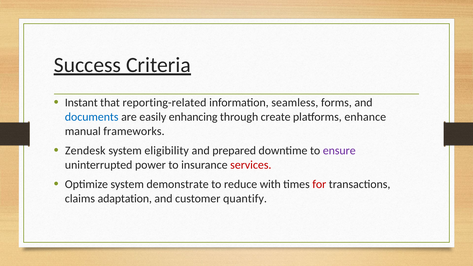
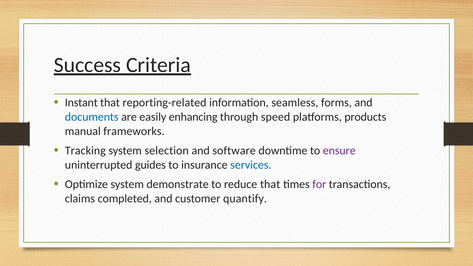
create: create -> speed (276, 117)
enhance: enhance -> products (365, 117)
Zendesk: Zendesk -> Tracking (85, 151)
eligibility: eligibility -> selection (167, 151)
prepared: prepared -> software (234, 151)
power: power -> guides (150, 165)
services colour: red -> blue (251, 165)
reduce with: with -> that (270, 184)
for colour: red -> purple (319, 184)
adaptation: adaptation -> completed (125, 199)
